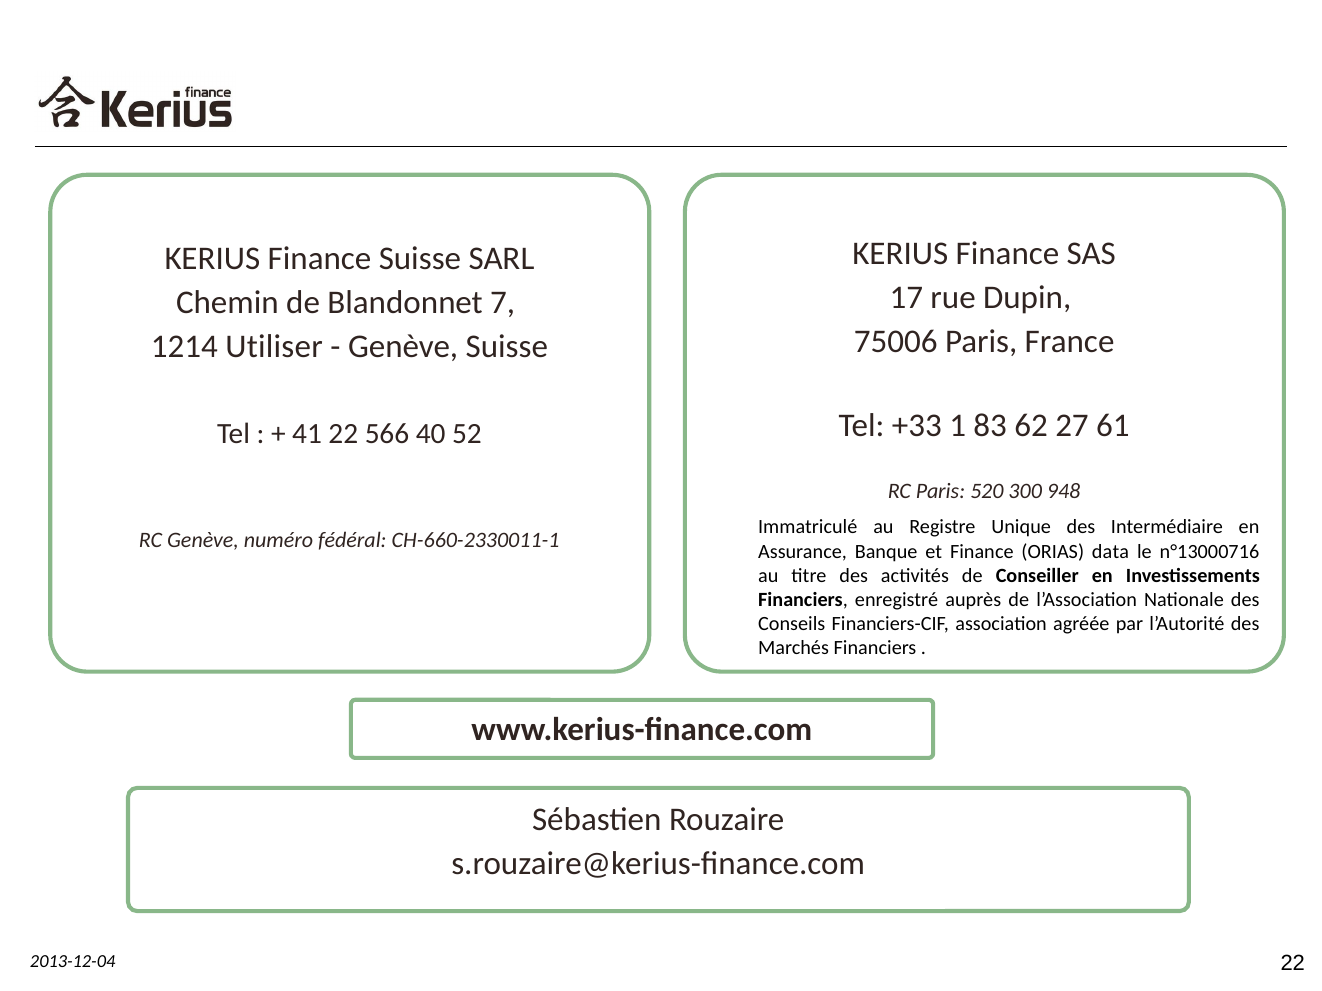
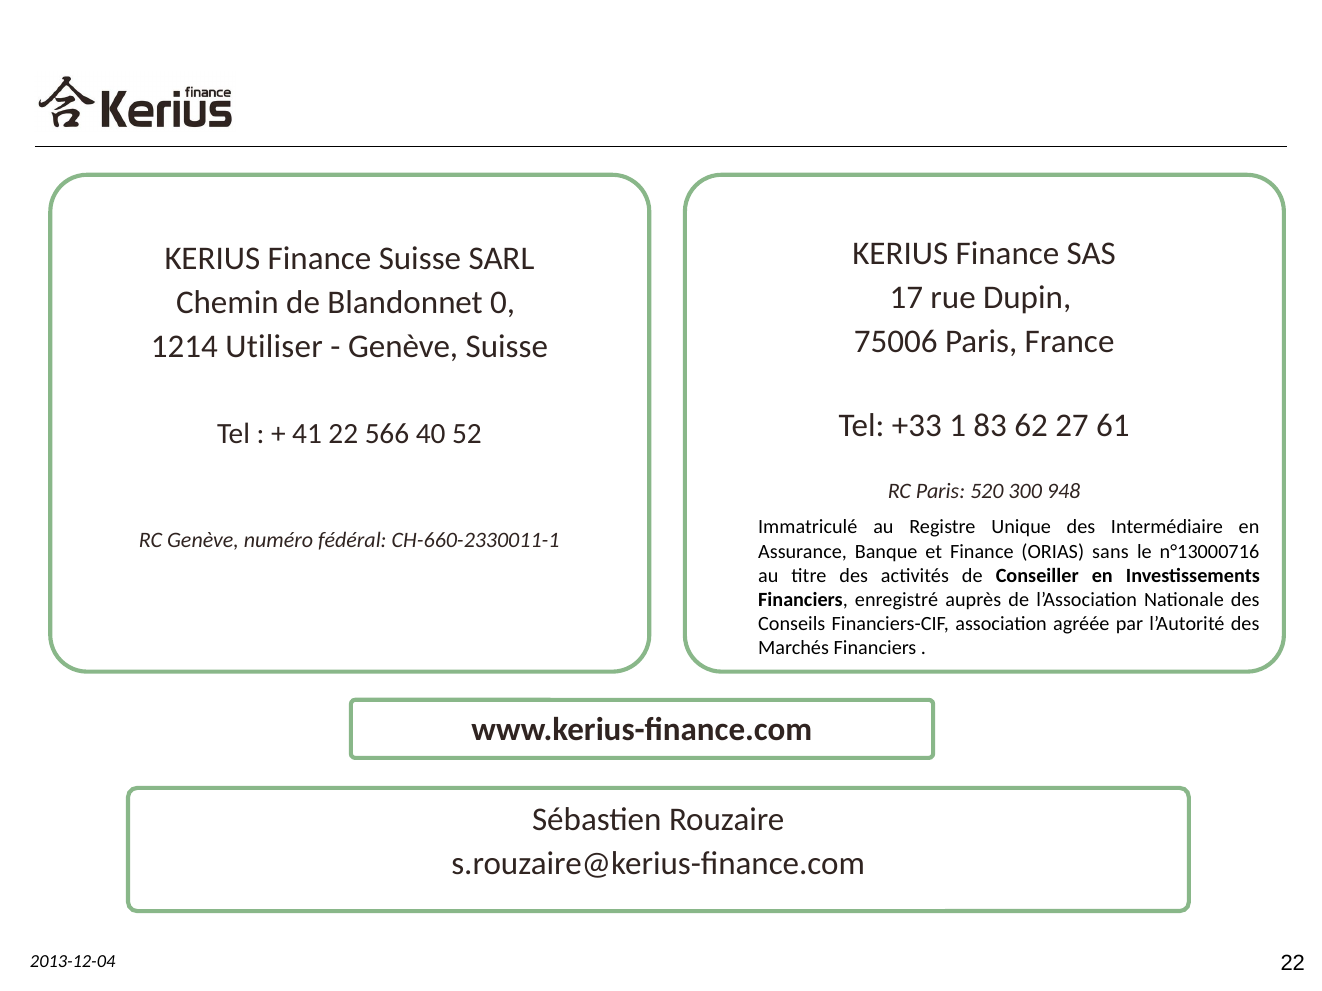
7: 7 -> 0 (503, 302)
data: data -> sans (1110, 552)
